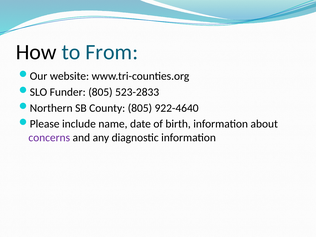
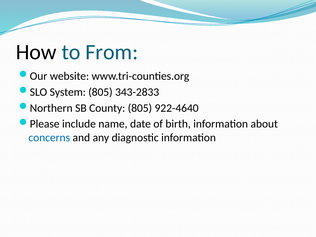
Funder: Funder -> System (68, 92)
523-2833: 523-2833 -> 343-2833 (137, 92)
concerns colour: purple -> blue (49, 138)
